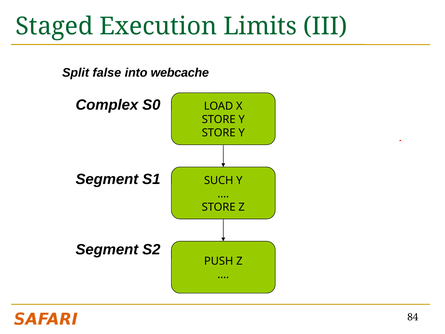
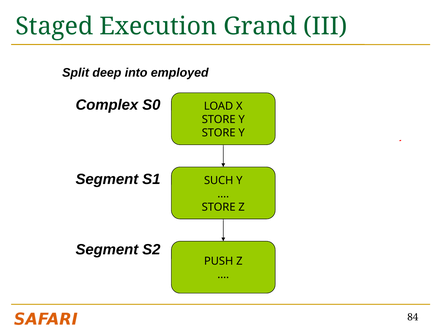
Limits: Limits -> Grand (260, 26)
false: false -> deep (107, 73)
webcache: webcache -> employed (180, 73)
